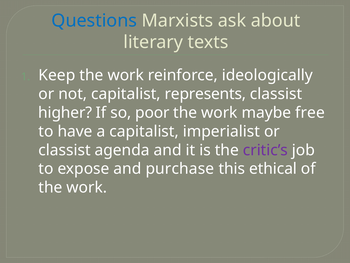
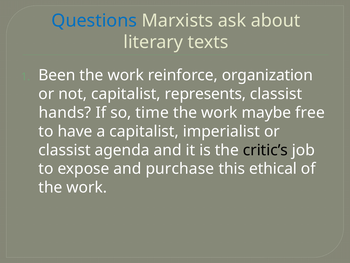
Keep: Keep -> Been (57, 75)
ideologically: ideologically -> organization (267, 75)
higher: higher -> hands (65, 113)
poor: poor -> time (152, 113)
critic’s colour: purple -> black (265, 150)
